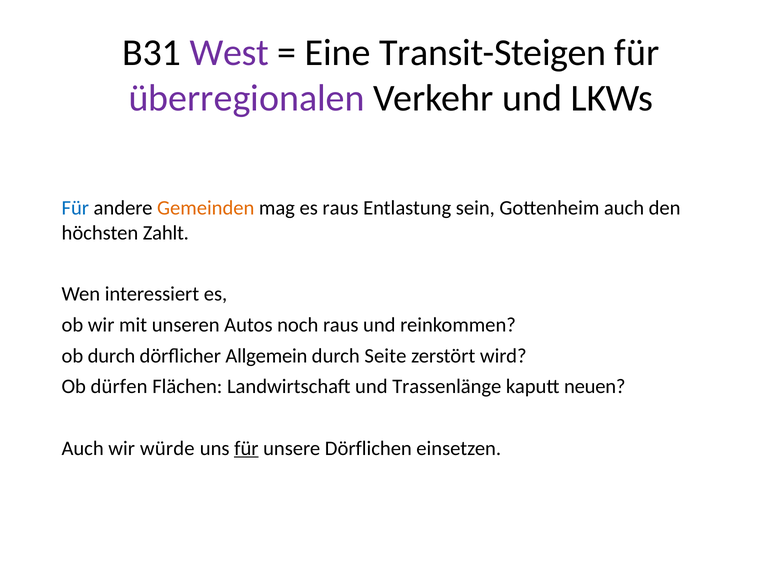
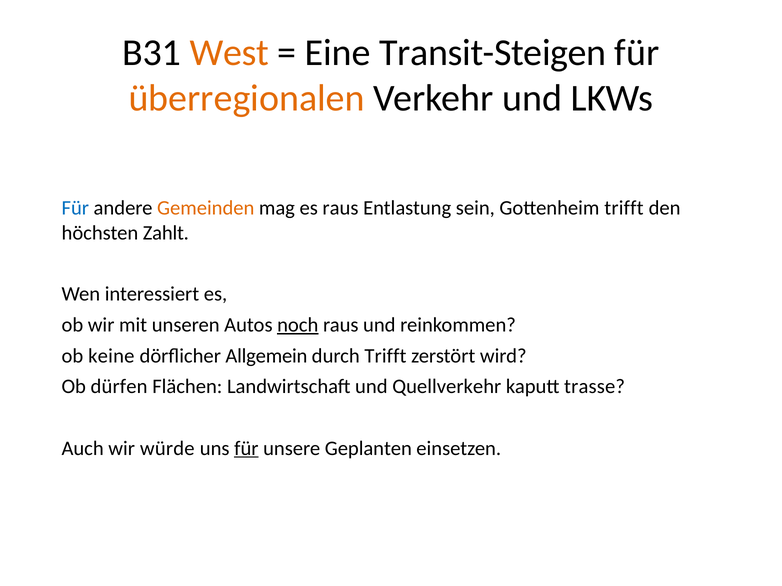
West colour: purple -> orange (229, 53)
überregionalen colour: purple -> orange (247, 98)
Gottenheim auch: auch -> trifft (624, 208)
noch underline: none -> present (298, 325)
ob durch: durch -> keine (111, 356)
durch Seite: Seite -> Trifft (385, 356)
Trassenlänge: Trassenlänge -> Quellverkehr (447, 387)
neuen: neuen -> trasse (595, 387)
Dörflichen: Dörflichen -> Geplanten (368, 449)
